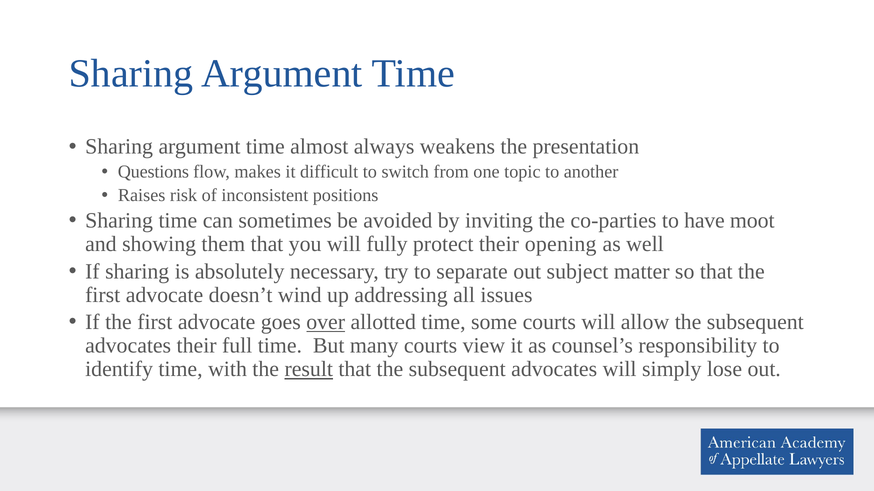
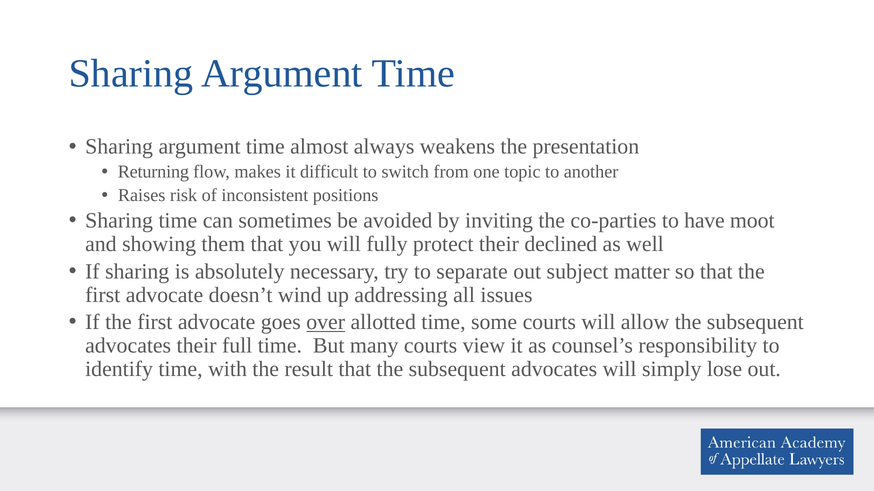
Questions: Questions -> Returning (153, 172)
opening: opening -> declined (561, 244)
result underline: present -> none (309, 370)
